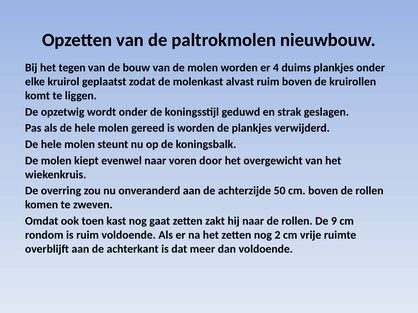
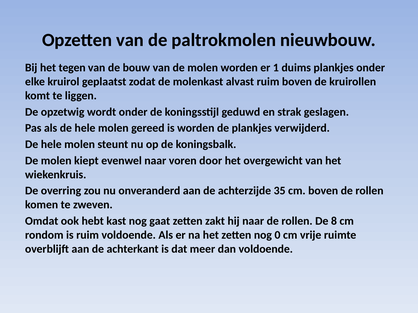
4: 4 -> 1 (276, 68)
50: 50 -> 35 (280, 191)
toen: toen -> hebt (93, 221)
9: 9 -> 8 (334, 221)
2: 2 -> 0 (277, 235)
